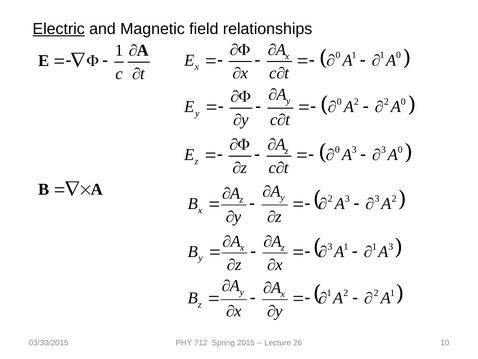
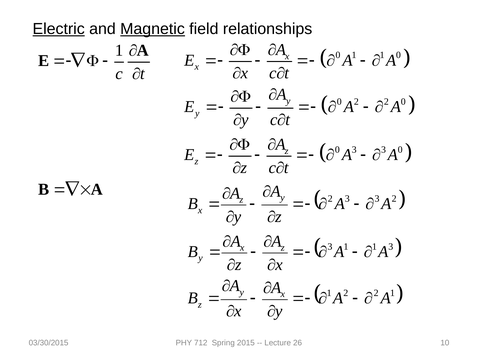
Magnetic underline: none -> present (153, 29)
